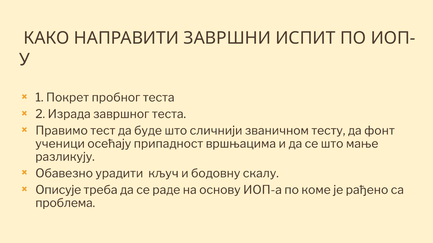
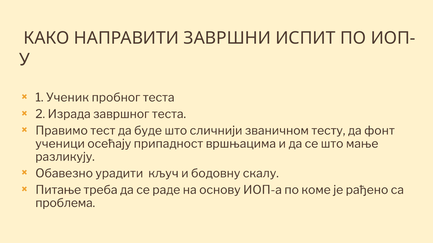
Покрет: Покрет -> Ученик (67, 98)
Описује: Описује -> Питање (58, 190)
